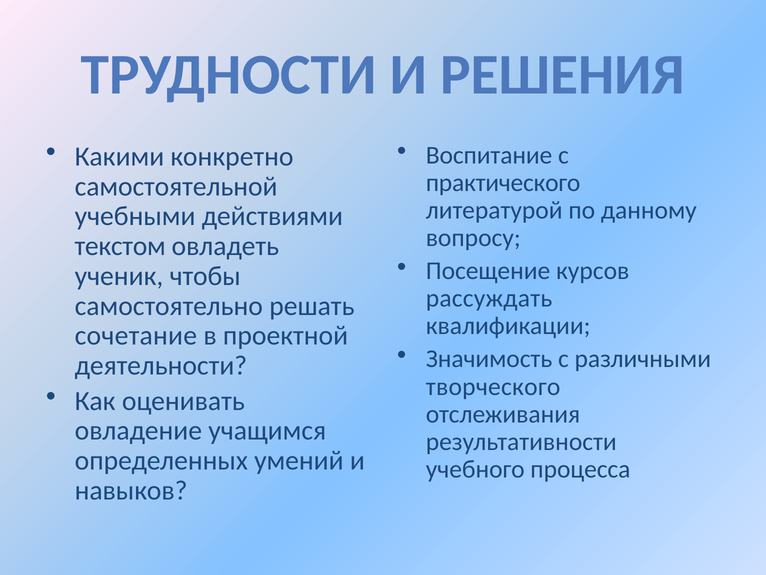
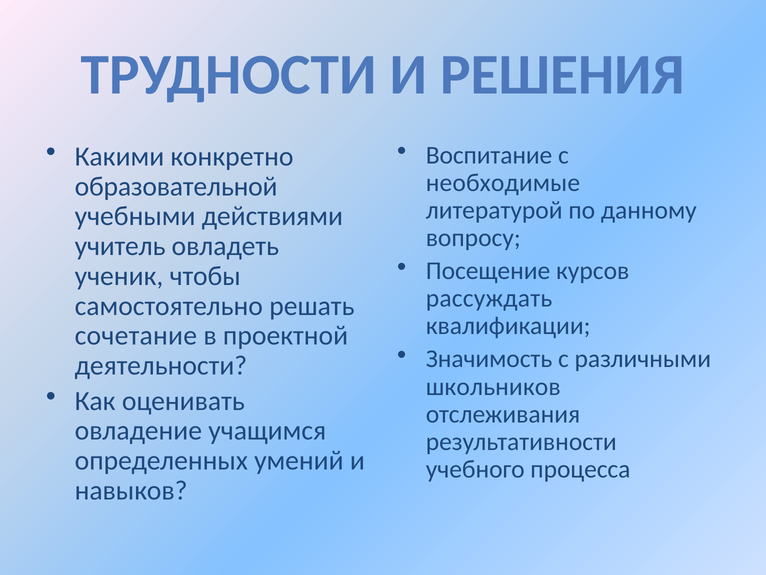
практического: практического -> необходимые (503, 183)
самостоятельной: самостоятельной -> образовательной (176, 186)
текстом: текстом -> учитель (120, 246)
творческого: творческого -> школьников (493, 386)
